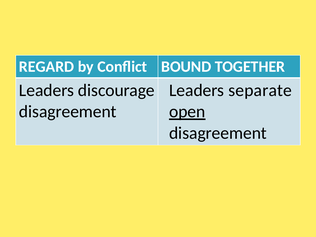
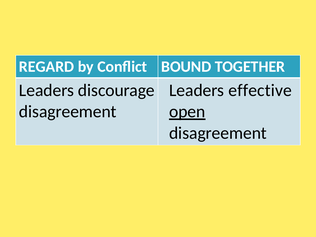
separate: separate -> effective (260, 90)
